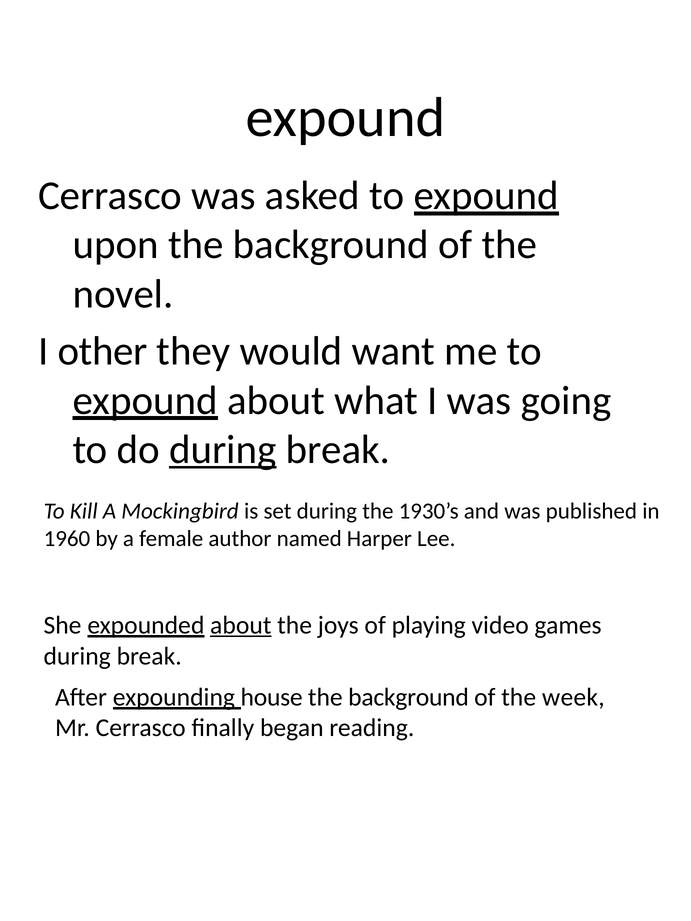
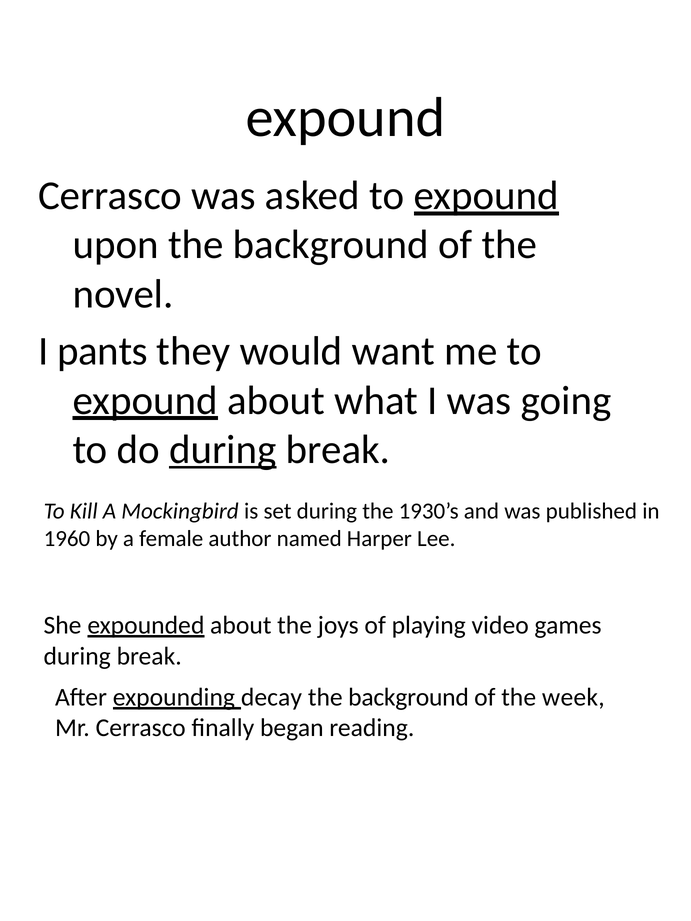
other: other -> pants (102, 352)
about underline: present -> none (241, 626)
house: house -> decay (271, 697)
